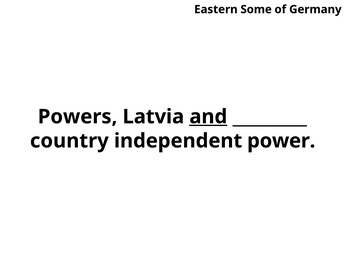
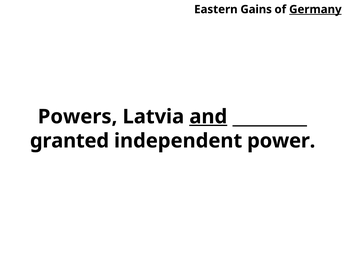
Some: Some -> Gains (256, 9)
Germany underline: none -> present (315, 9)
country: country -> granted (69, 141)
